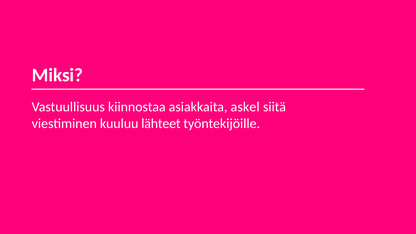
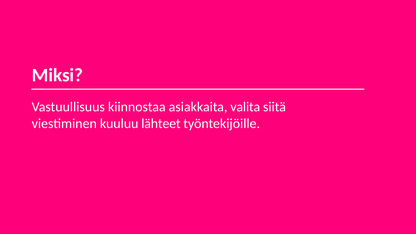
askel: askel -> valita (245, 107)
